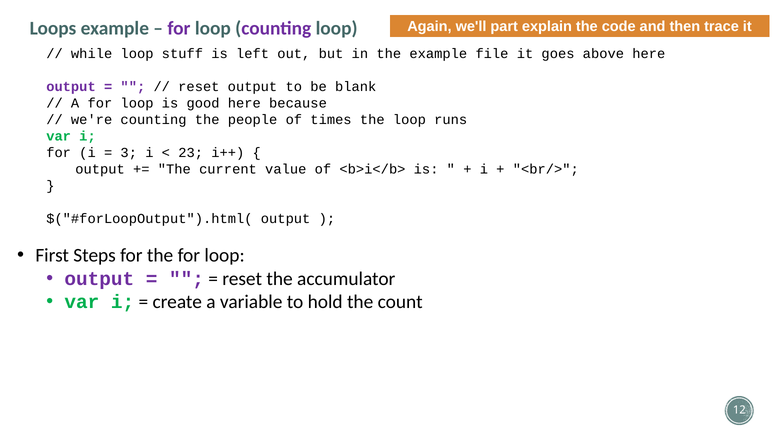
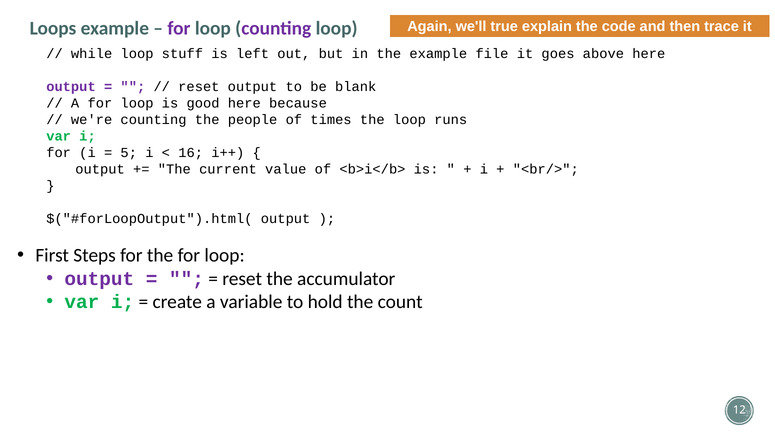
part: part -> true (504, 27)
3: 3 -> 5 (129, 153)
23: 23 -> 16 (191, 153)
